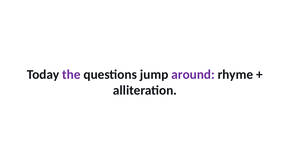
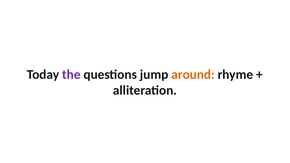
around colour: purple -> orange (193, 75)
